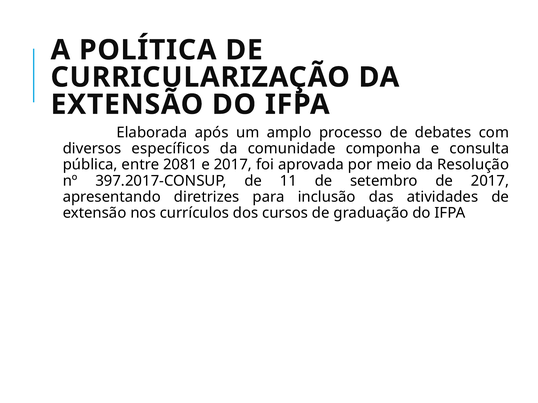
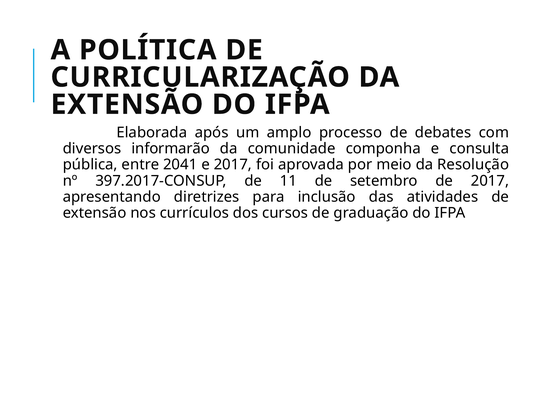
específicos: específicos -> informarão (171, 149)
2081: 2081 -> 2041 (180, 165)
